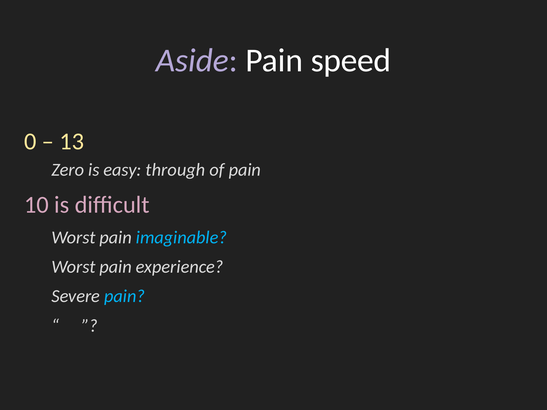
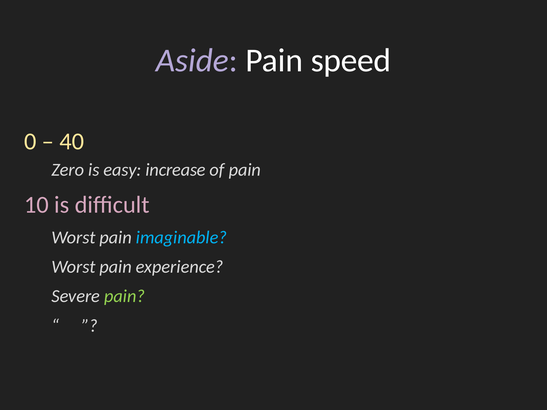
13: 13 -> 40 (72, 141)
through: through -> increase (176, 170)
pain colour: light blue -> light green (125, 296)
